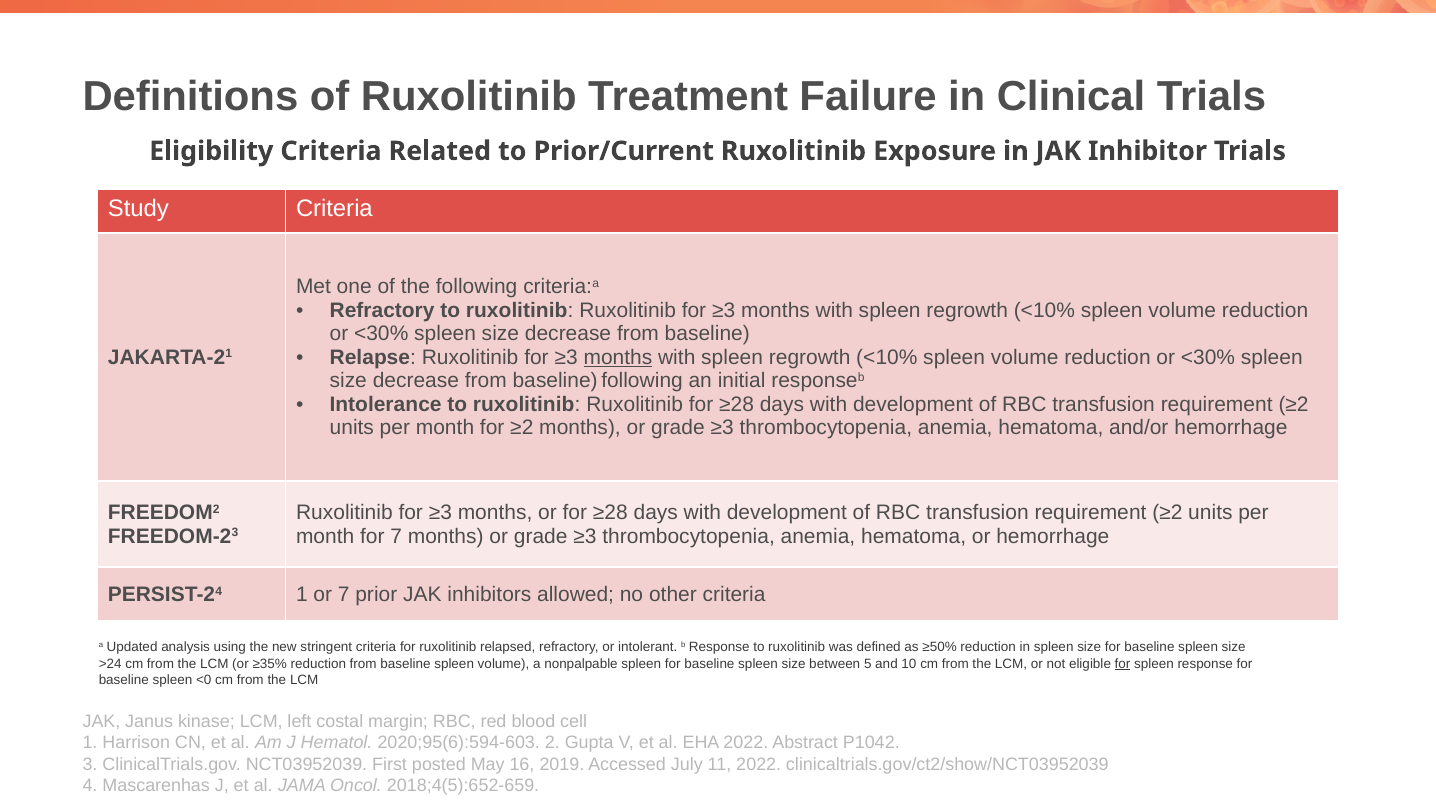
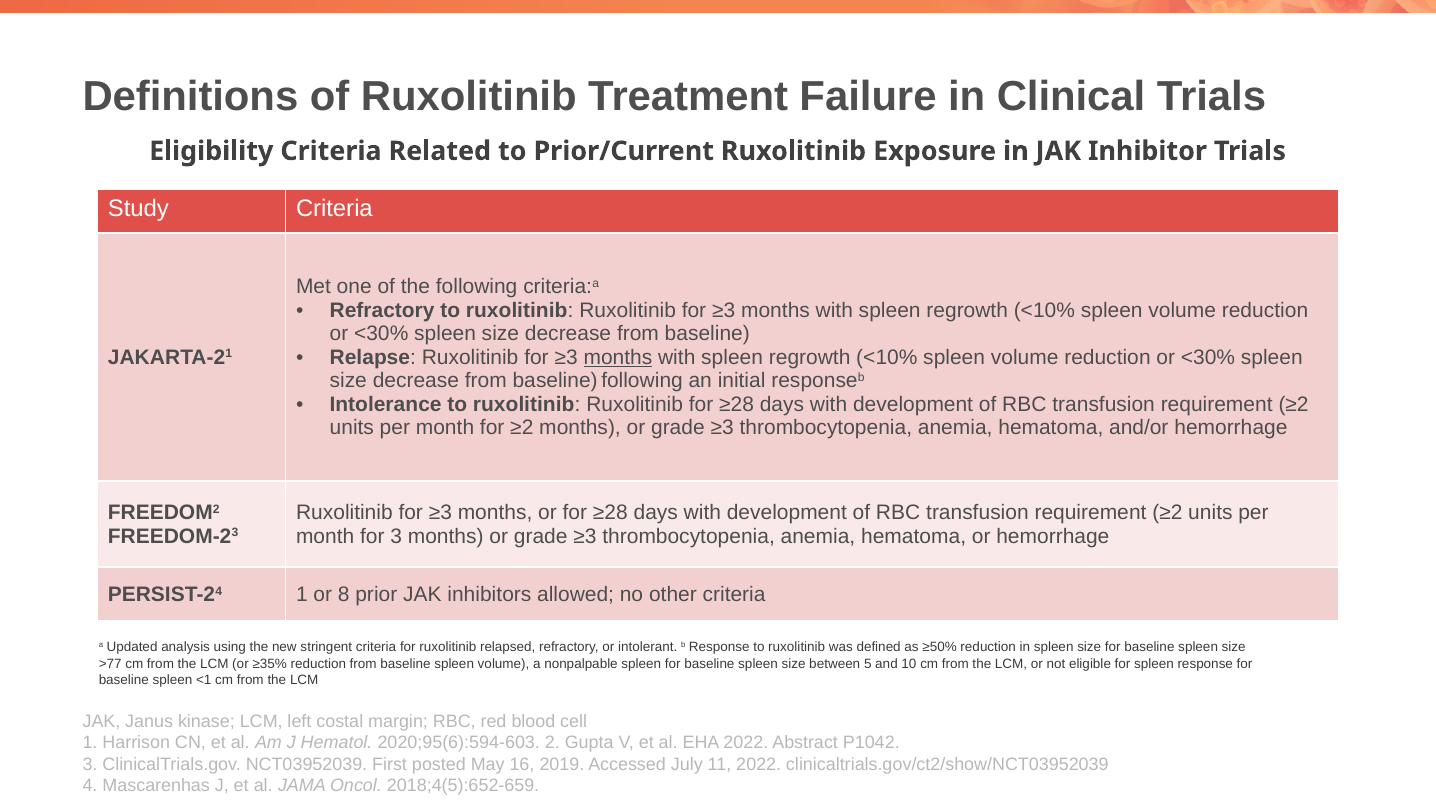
for 7: 7 -> 3 (396, 536)
or 7: 7 -> 8 (344, 594)
>24: >24 -> >77 (110, 663)
for underline: present -> none (1123, 663)
<0: <0 -> <1 (204, 680)
